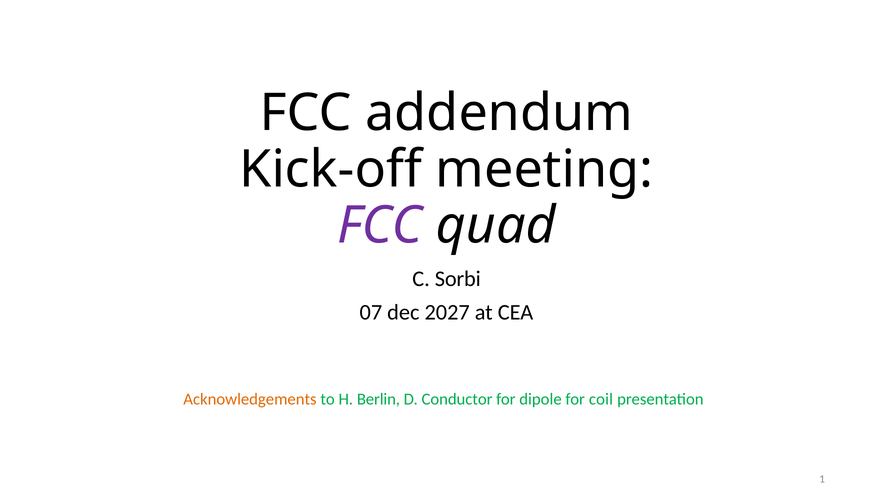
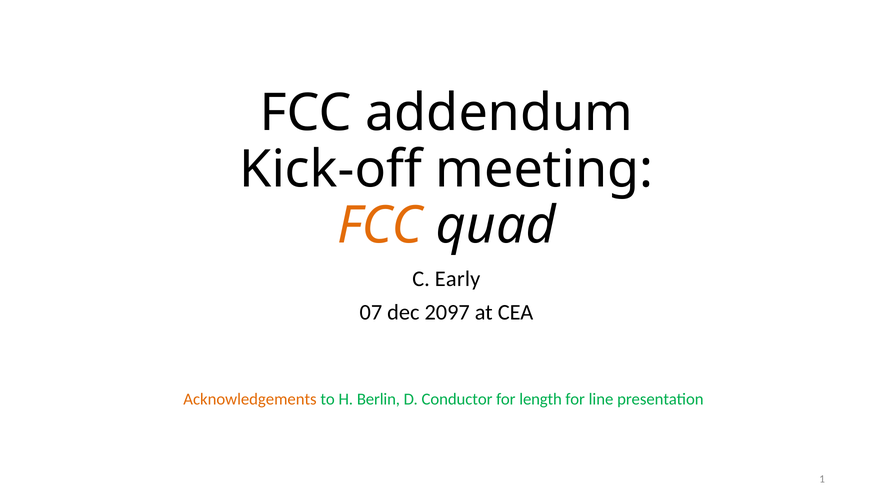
FCC colour: purple -> orange (380, 226)
Sorbi: Sorbi -> Early (458, 279)
2027: 2027 -> 2097 (447, 313)
dipole: dipole -> length (541, 400)
coil: coil -> line (601, 400)
